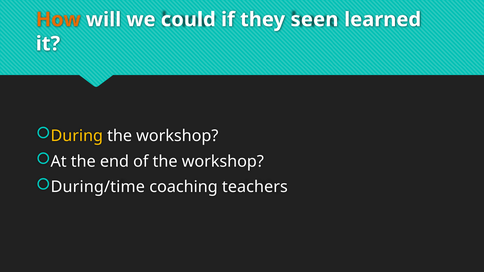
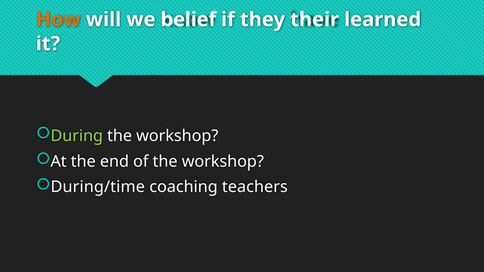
could: could -> belief (188, 20)
seen: seen -> their (315, 20)
During colour: yellow -> light green (77, 136)
